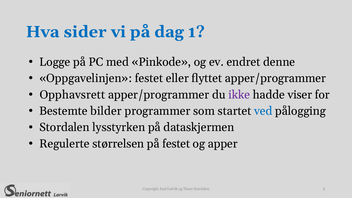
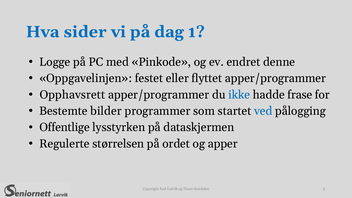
ikke colour: purple -> blue (239, 95)
viser: viser -> frase (300, 95)
Stordalen: Stordalen -> Offentlige (65, 127)
på festet: festet -> ordet (176, 144)
